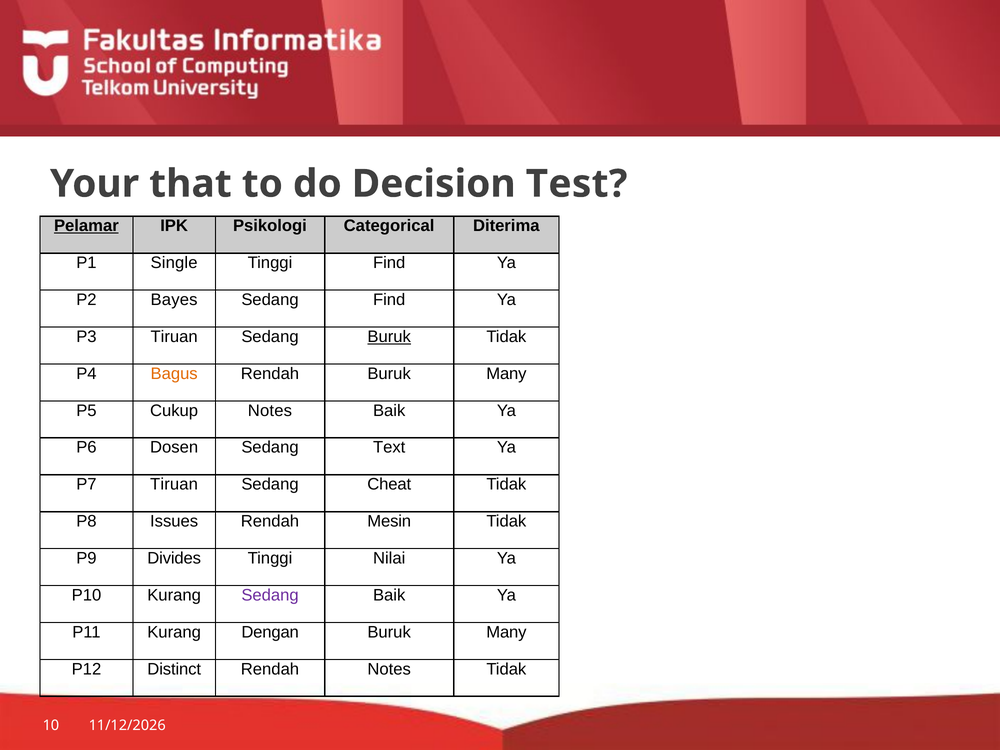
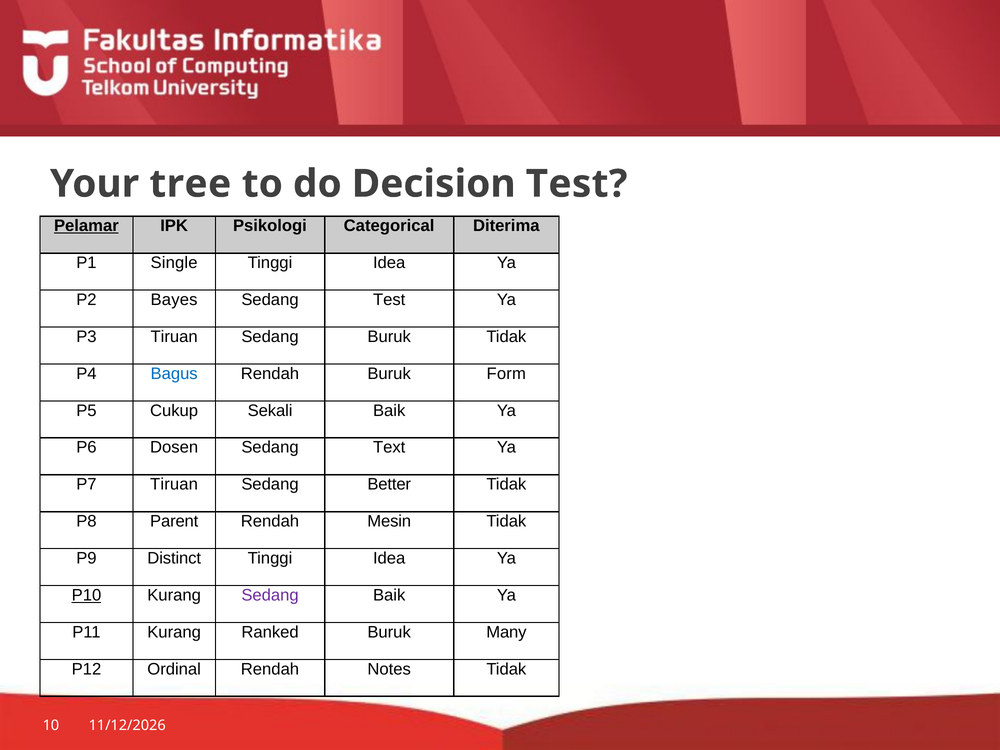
that: that -> tree (190, 184)
Find: Find -> Idea (389, 263)
Sedang Find: Find -> Test (389, 300)
Buruk underline: present -> none (389, 337)
Bagus colour: orange -> blue (174, 374)
Rendah Buruk Many: Many -> Form (506, 374)
Cukup Notes: Notes -> Sekali (270, 411)
Cheat: Cheat -> Better (389, 484)
Issues: Issues -> Parent (174, 521)
Divides: Divides -> Distinct (174, 558)
Nilai: Nilai -> Idea (389, 558)
P10 underline: none -> present (86, 595)
Dengan: Dengan -> Ranked (270, 632)
Distinct: Distinct -> Ordinal (174, 669)
